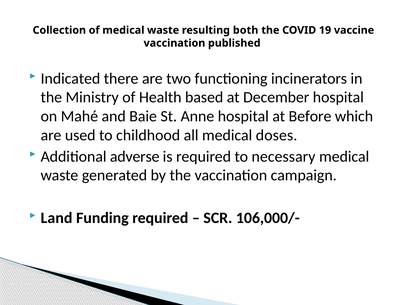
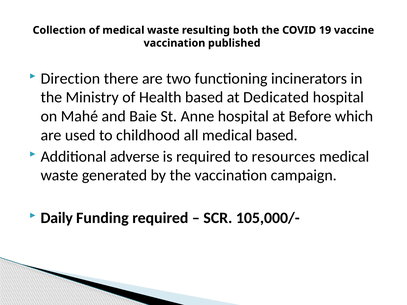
Indicated: Indicated -> Direction (70, 79)
December: December -> Dedicated (276, 97)
medical doses: doses -> based (277, 135)
necessary: necessary -> resources (283, 157)
Land: Land -> Daily (57, 218)
106,000/-: 106,000/- -> 105,000/- (268, 218)
